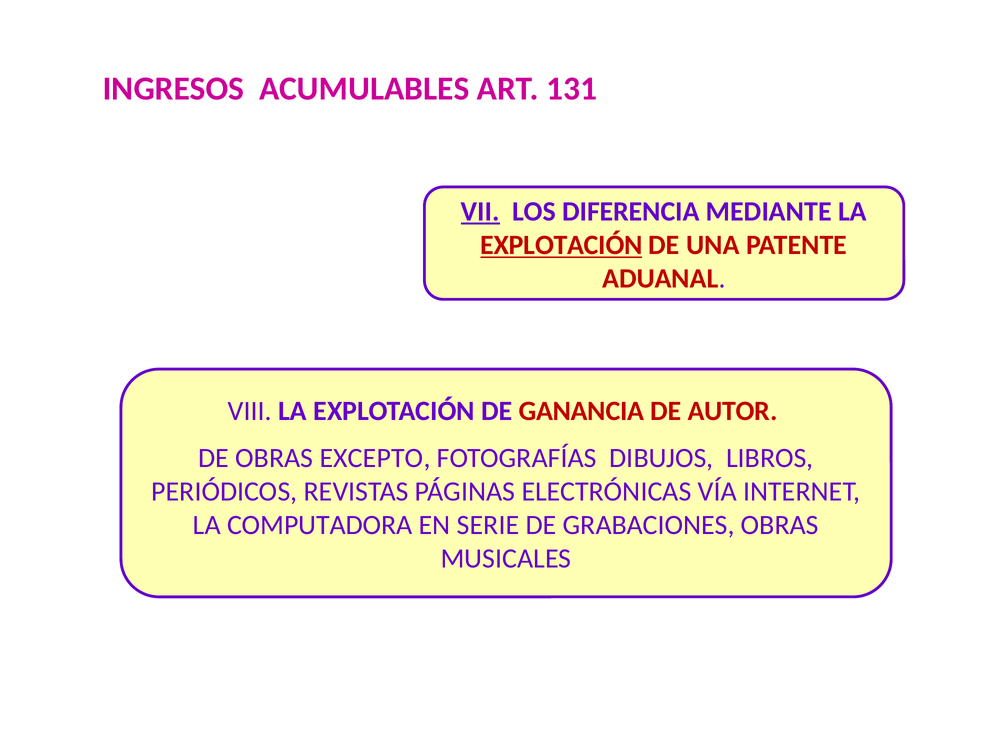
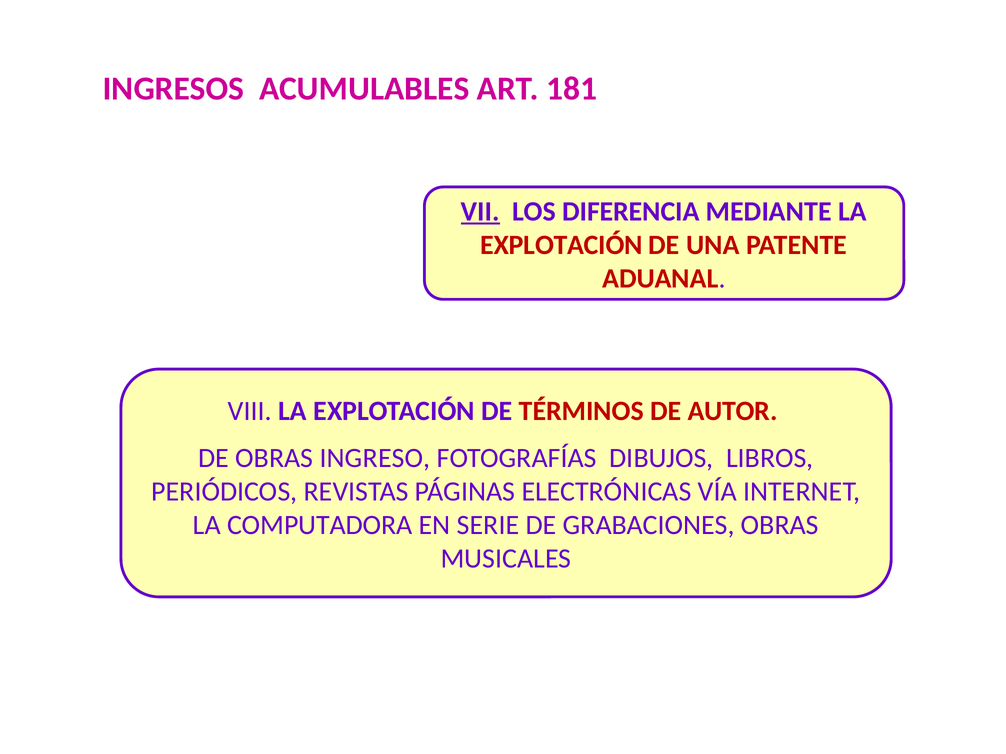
131: 131 -> 181 (572, 89)
EXPLOTACIÓN underline: present -> none (561, 245)
GANANCIA: GANANCIA -> TÉRMINOS (581, 411)
EXCEPTO: EXCEPTO -> INGRESO (375, 458)
